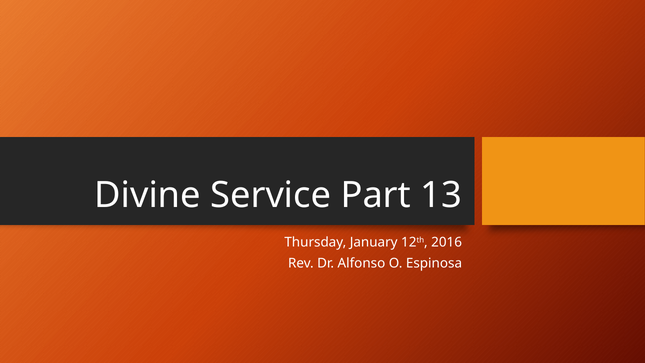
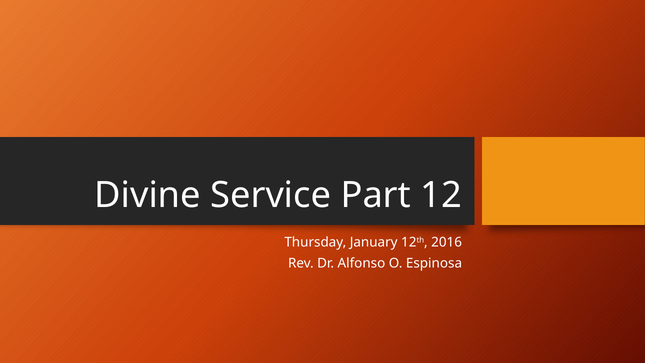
13: 13 -> 12 (441, 195)
